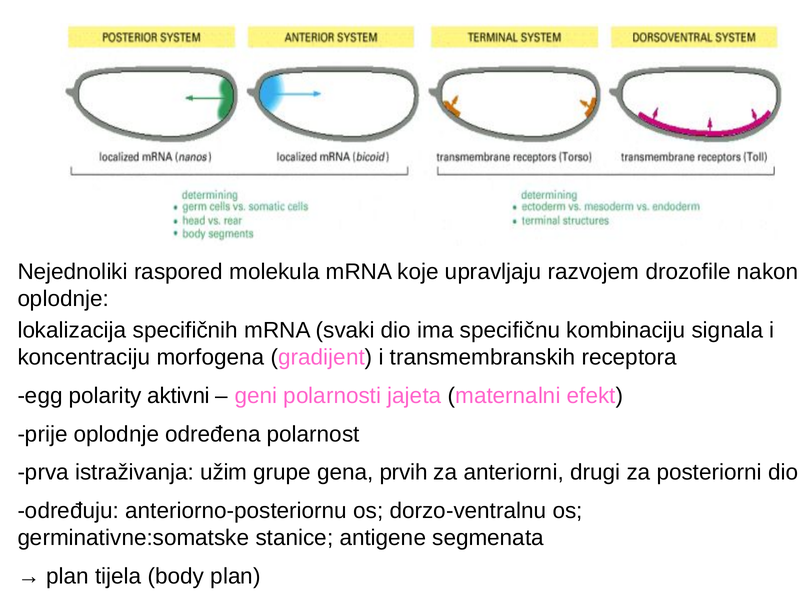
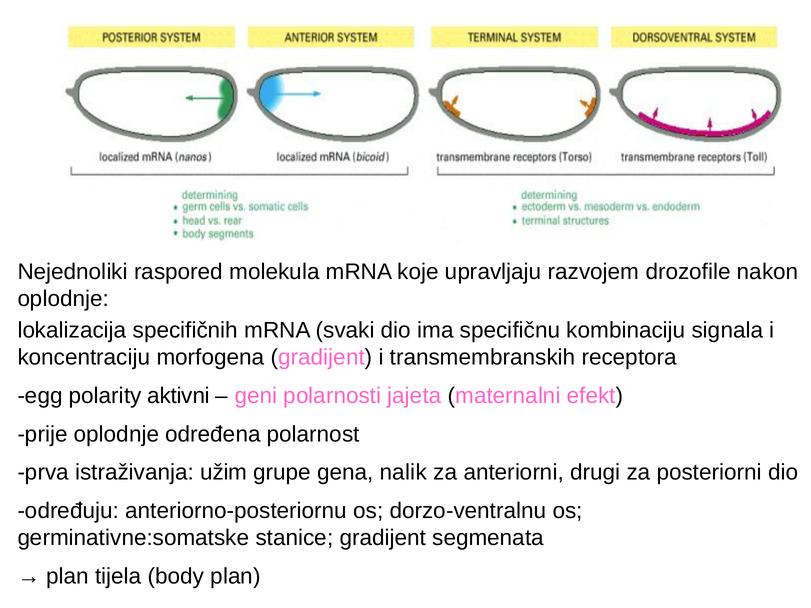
prvih: prvih -> nalik (403, 473)
stanice antigene: antigene -> gradijent (383, 538)
